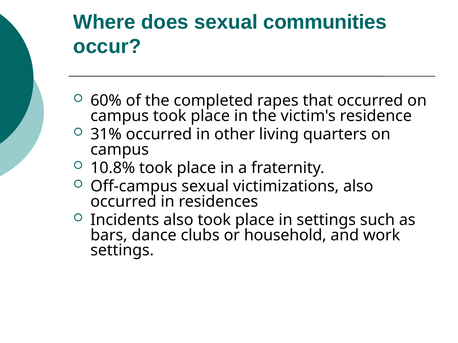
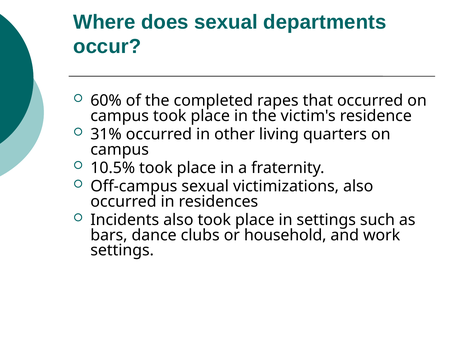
communities: communities -> departments (325, 22)
10.8%: 10.8% -> 10.5% (113, 168)
